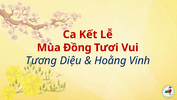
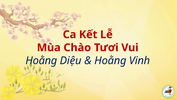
Đồng: Đồng -> Chào (77, 47)
Tương: Tương -> Hoằng (41, 60)
